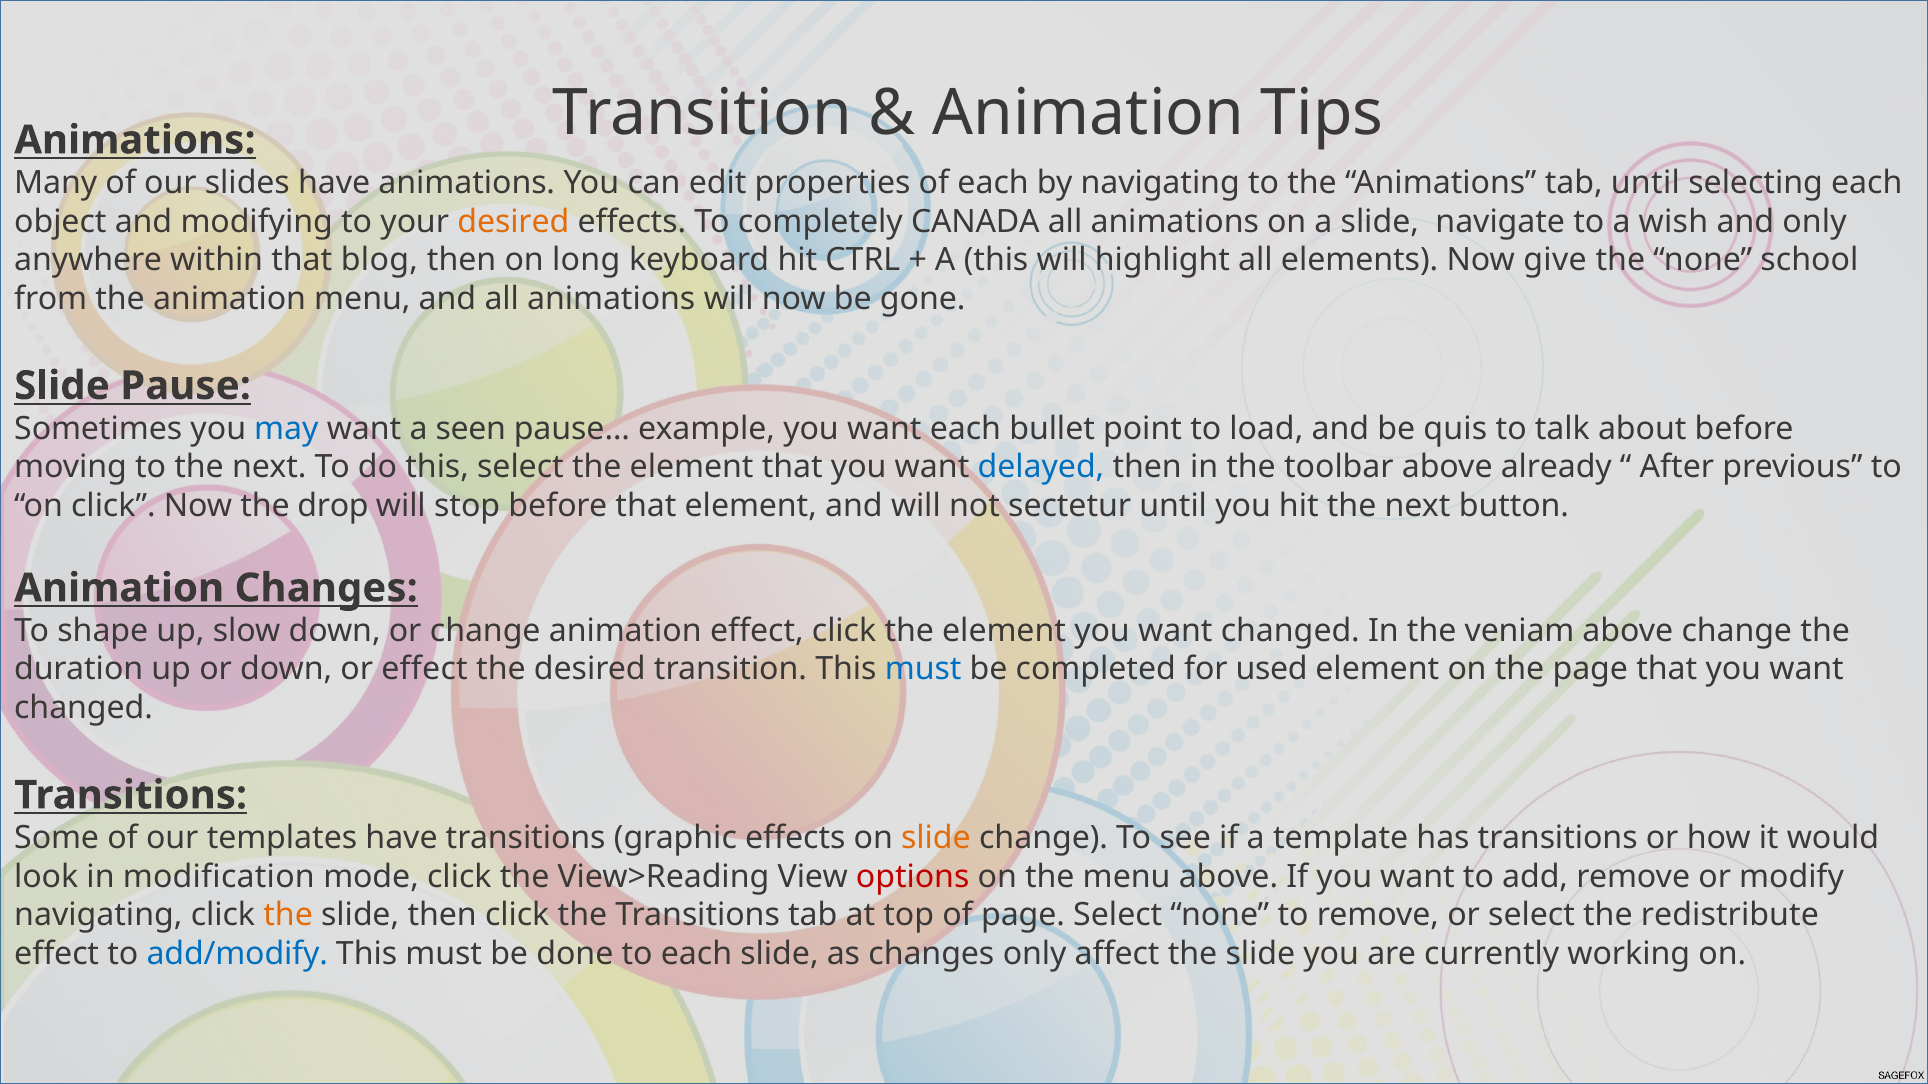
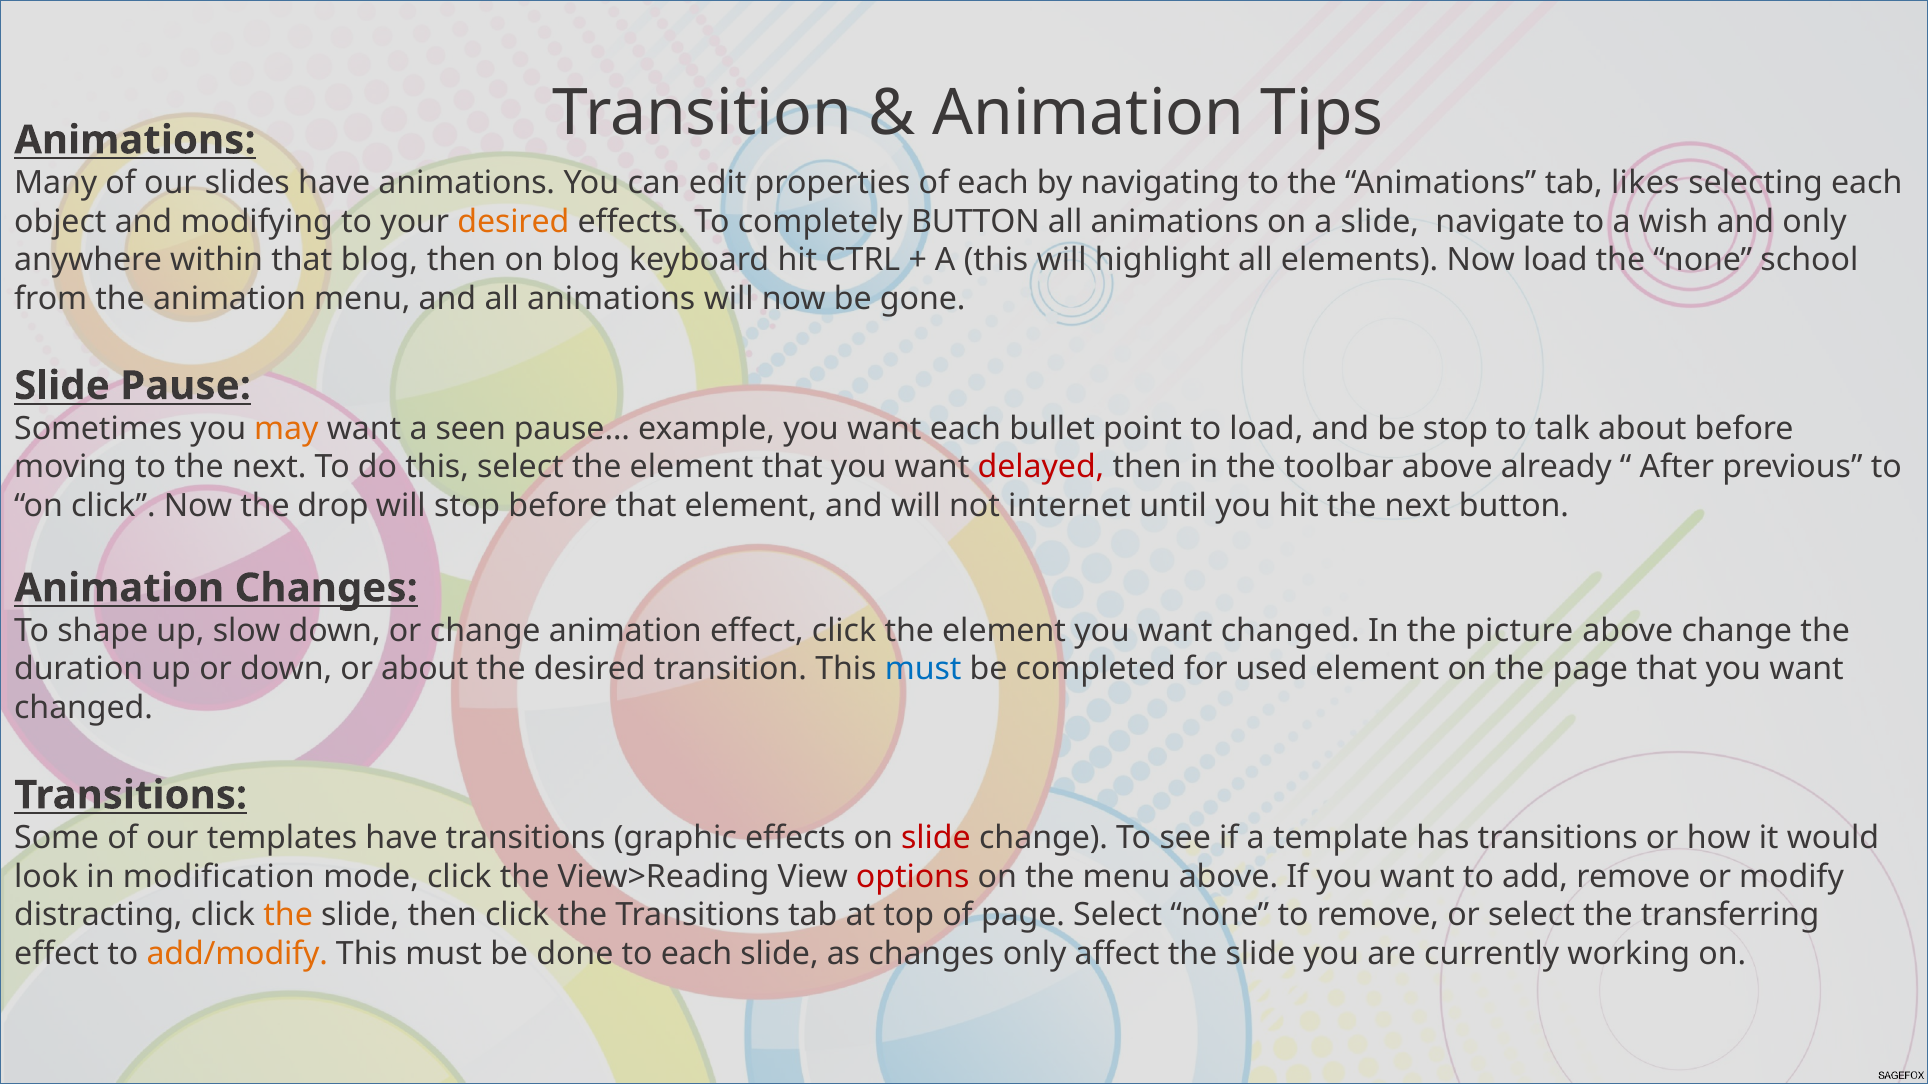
tab until: until -> likes (1645, 183)
completely CANADA: CANADA -> BUTTON (975, 222)
on long: long -> blog (586, 260)
Now give: give -> load (1555, 260)
may colour: blue -> orange (286, 429)
be quis: quis -> stop (1456, 429)
delayed colour: blue -> red (1041, 467)
sectetur: sectetur -> internet (1069, 506)
veniam: veniam -> picture (1519, 631)
or effect: effect -> about (425, 670)
slide colour: orange -> red (936, 838)
navigating: navigating -> distracting (98, 915)
redistribute: redistribute -> transferring (1730, 915)
add/modify colour: blue -> orange (237, 954)
